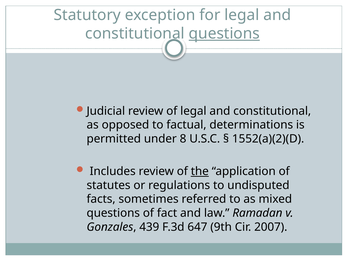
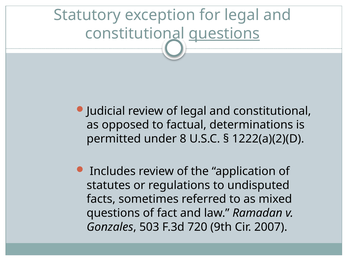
1552(a)(2)(D: 1552(a)(2)(D -> 1222(a)(2)(D (268, 139)
the underline: present -> none (200, 171)
439: 439 -> 503 (149, 227)
647: 647 -> 720 (197, 227)
